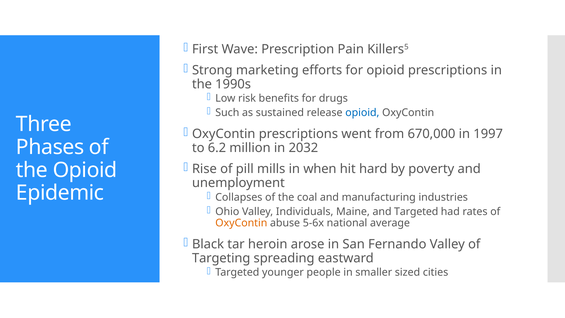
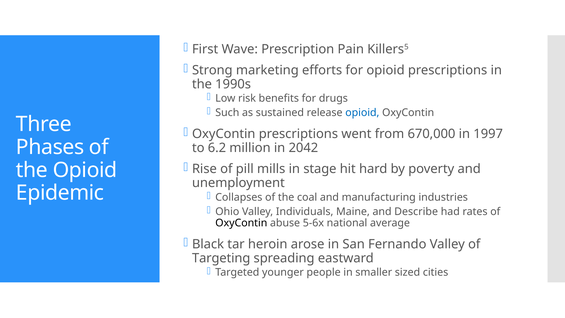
2032: 2032 -> 2042 (303, 148)
when: when -> stage (320, 169)
and Targeted: Targeted -> Describe (416, 211)
OxyContin colour: orange -> black (241, 223)
